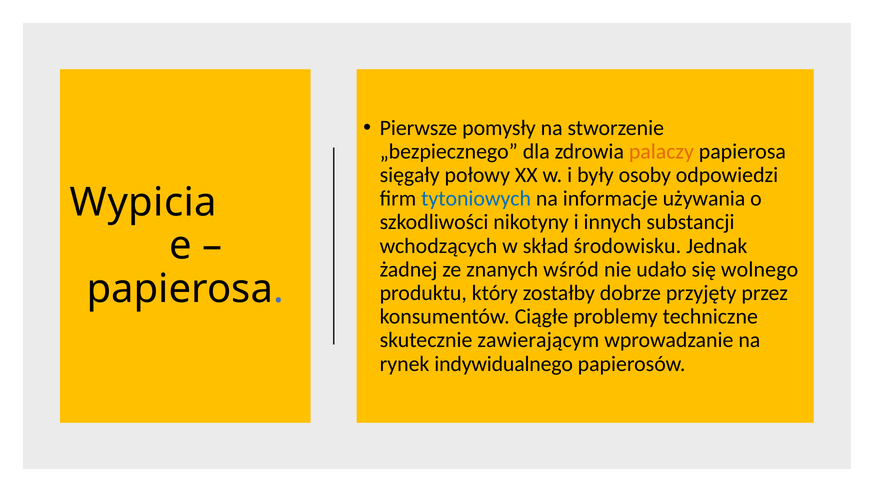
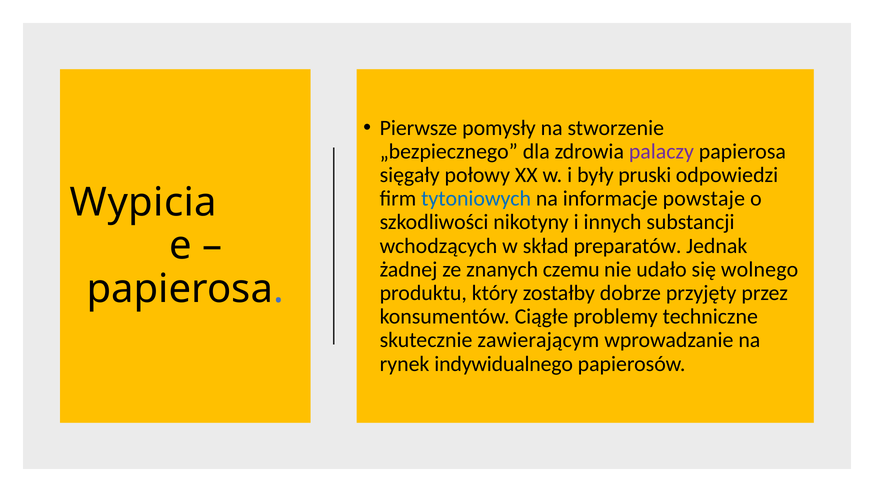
palaczy colour: orange -> purple (661, 151)
osoby: osoby -> pruski (645, 175)
używania: używania -> powstaje (704, 198)
środowisku: środowisku -> preparatów (627, 246)
wśród: wśród -> czemu (571, 269)
